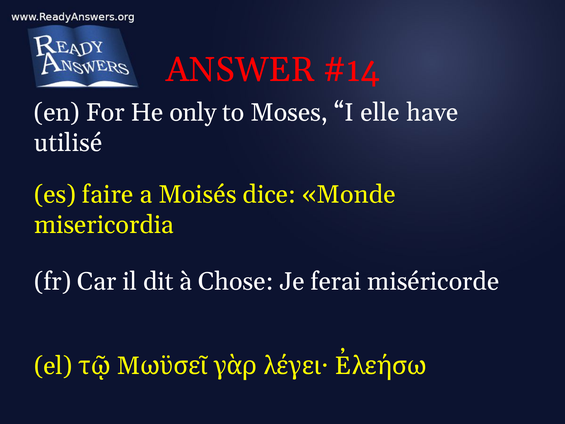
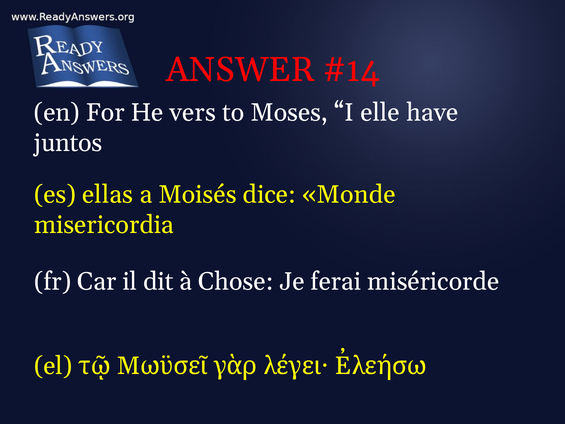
only: only -> vers (193, 113)
utilisé: utilisé -> juntos (68, 143)
faire: faire -> ellas (108, 194)
